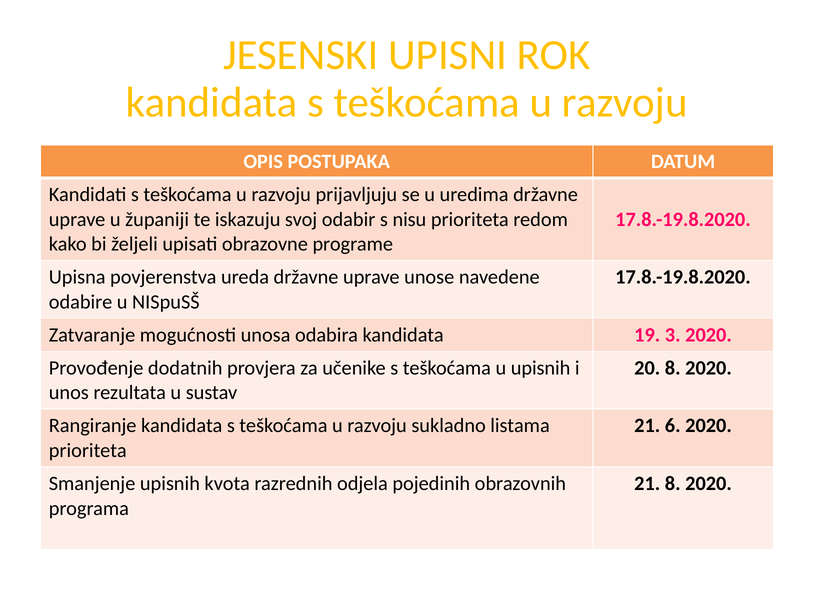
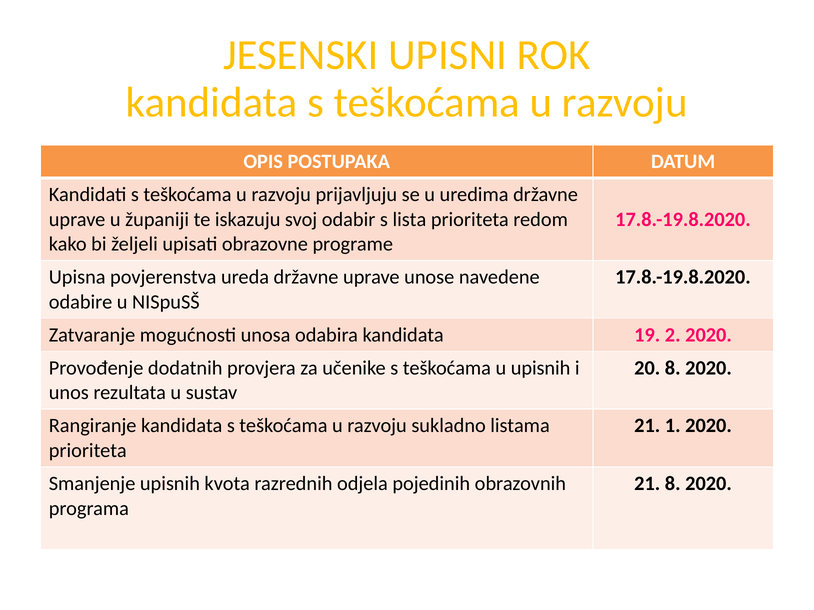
nisu: nisu -> lista (409, 220)
3: 3 -> 2 (673, 335)
6: 6 -> 1 (673, 426)
